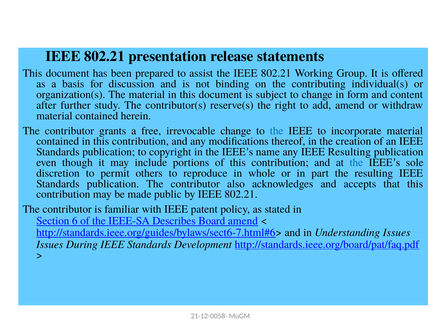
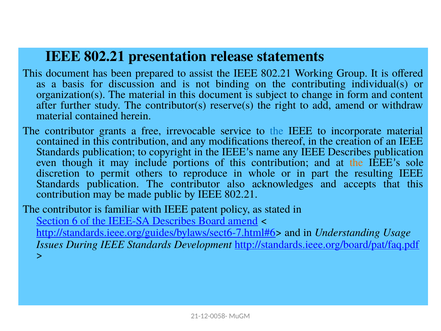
change: change -> service (236, 131)
Resulting: Resulting -> Describes (349, 152)
the colour: blue -> orange (356, 162)
Issues: Issues -> Usage (397, 232)
